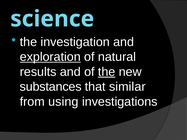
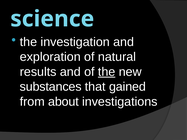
exploration underline: present -> none (50, 57)
similar: similar -> gained (127, 87)
using: using -> about (63, 102)
